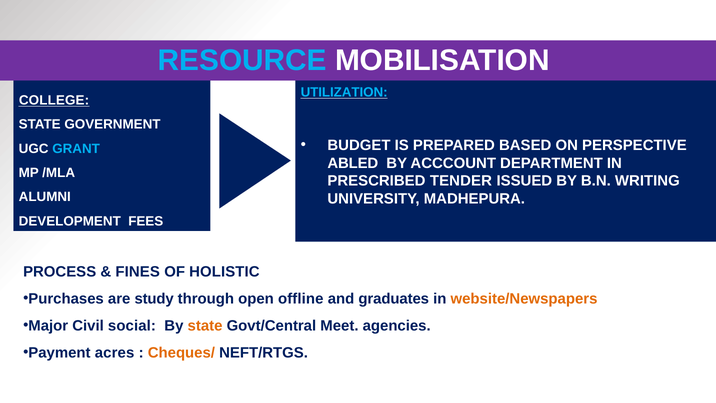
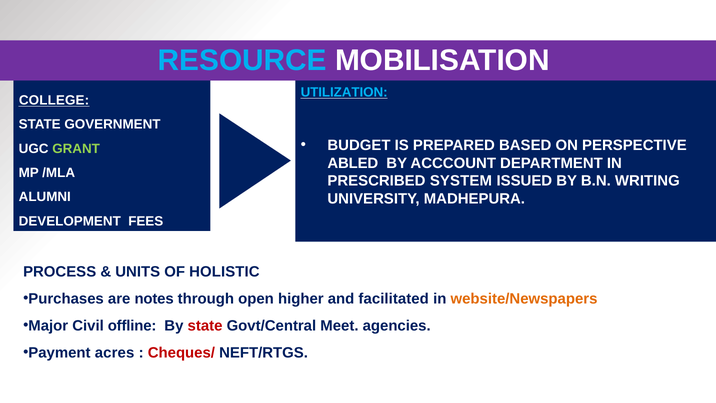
GRANT colour: light blue -> light green (76, 149)
TENDER: TENDER -> SYSTEM (461, 181)
FINES: FINES -> UNITS (138, 272)
study: study -> notes (154, 299)
offline: offline -> higher (301, 299)
graduates: graduates -> facilitated (394, 299)
social: social -> offline (132, 326)
state colour: orange -> red (205, 326)
Cheques/ colour: orange -> red (181, 352)
